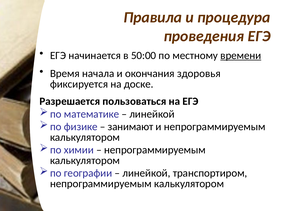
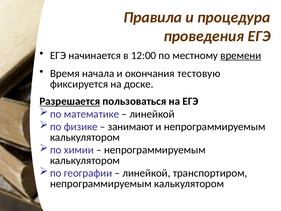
50:00: 50:00 -> 12:00 (144, 55)
здоровья: здоровья -> тестовую (199, 73)
Разрешается underline: none -> present (70, 101)
